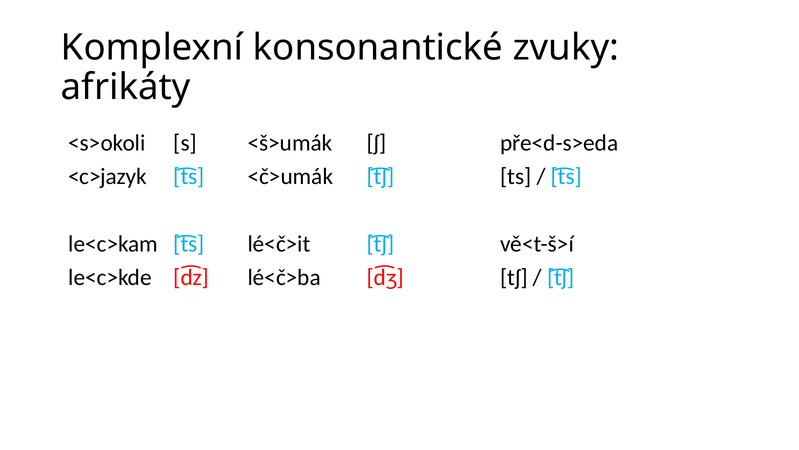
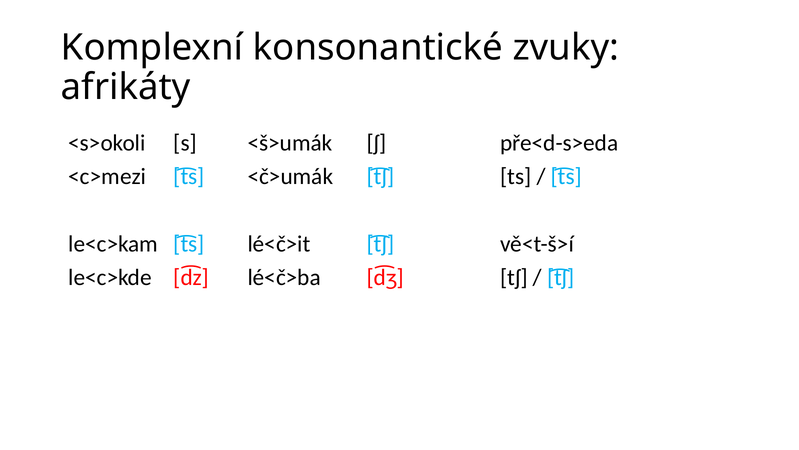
<c>jazyk: <c>jazyk -> <c>mezi (107, 176)
